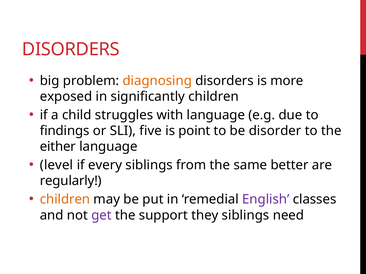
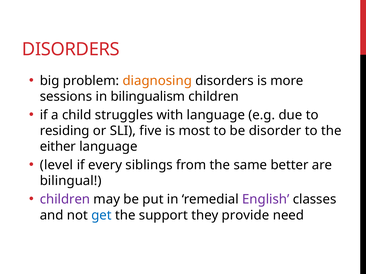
exposed: exposed -> sessions (66, 97)
significantly: significantly -> bilingualism (148, 97)
findings: findings -> residing (65, 131)
point: point -> most (194, 131)
regularly: regularly -> bilingual (71, 181)
children colour: orange -> purple (65, 200)
get colour: purple -> blue (101, 216)
they siblings: siblings -> provide (245, 216)
